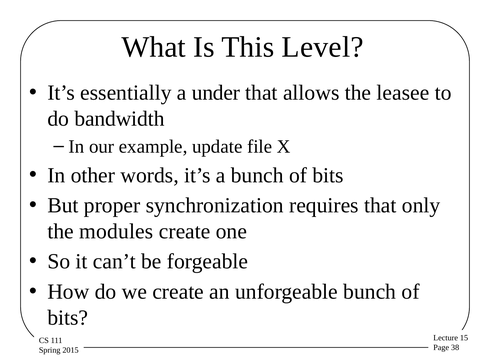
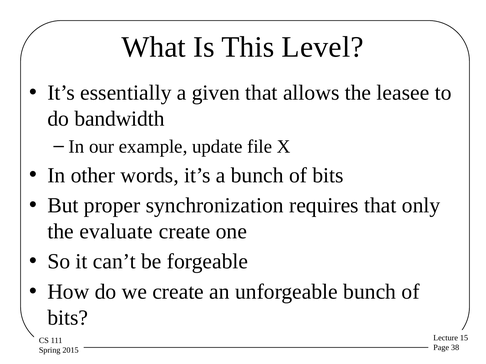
under: under -> given (216, 93)
modules: modules -> evaluate (116, 232)
